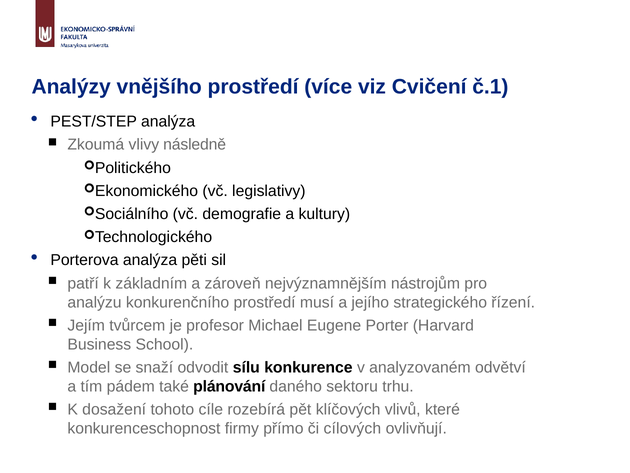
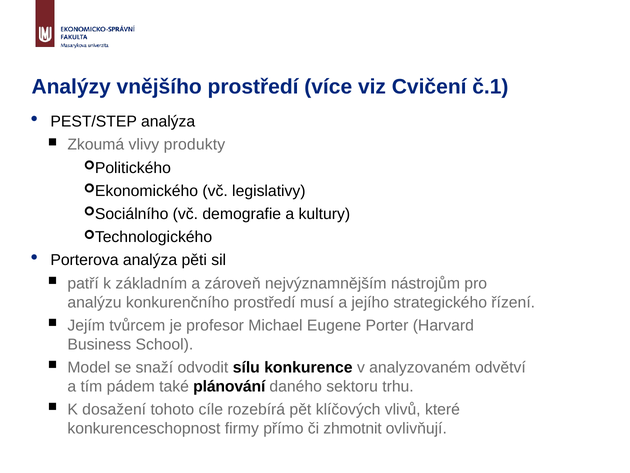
následně: následně -> produkty (194, 145)
cílových: cílových -> zhmotnit (353, 428)
